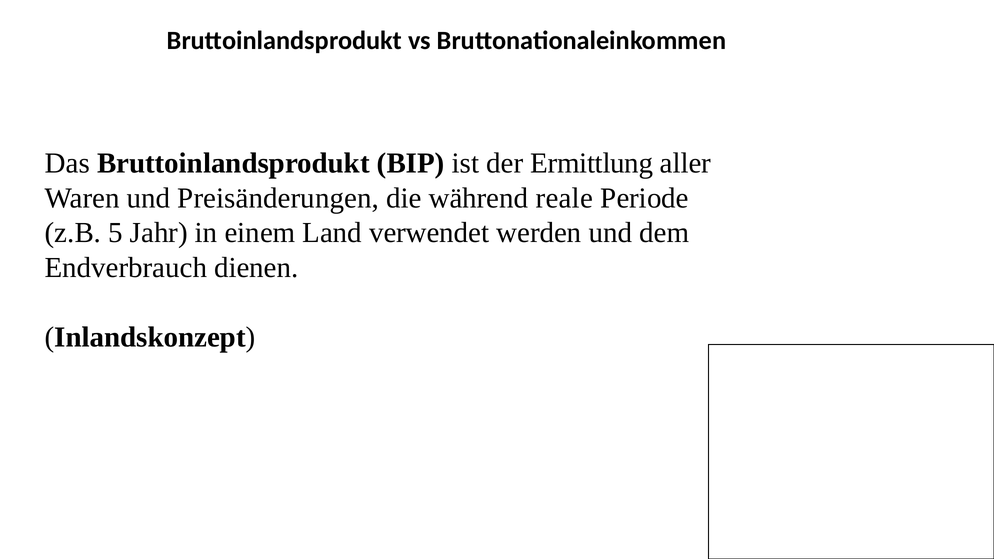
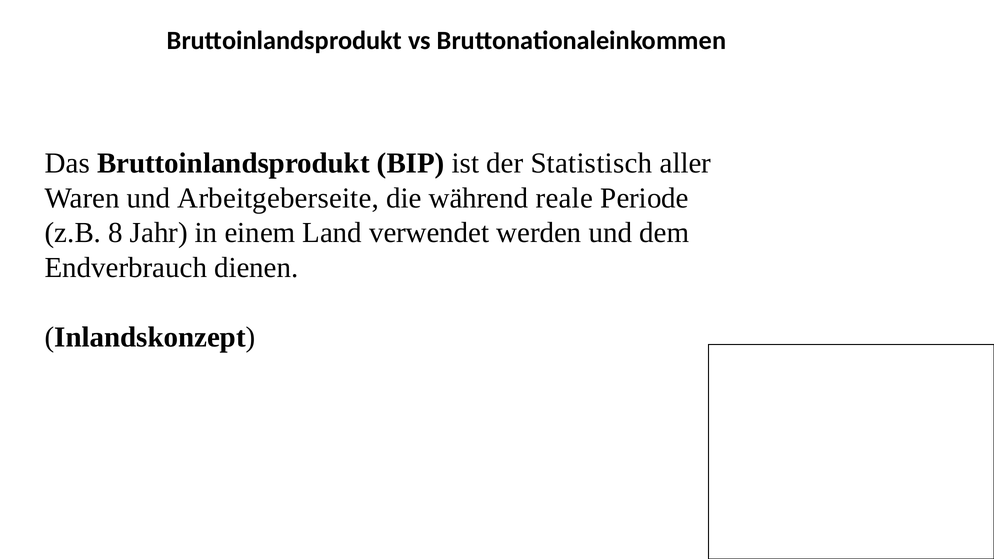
Ermittlung: Ermittlung -> Statistisch (591, 163)
Preisänderungen: Preisänderungen -> Arbeitgeberseite (278, 198)
5: 5 -> 8 (116, 233)
